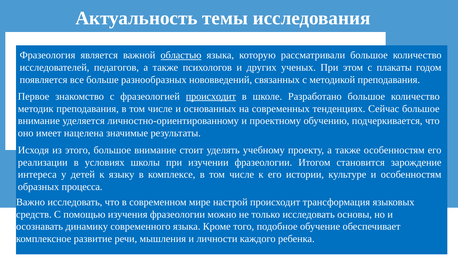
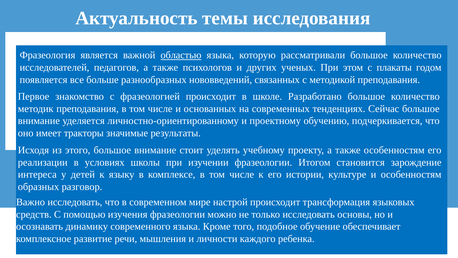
происходит underline: present -> none (211, 96)
нацелена: нацелена -> тракторы (84, 133)
процесса: процесса -> разговор (82, 187)
